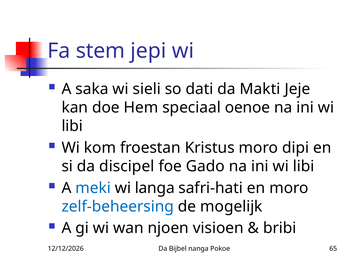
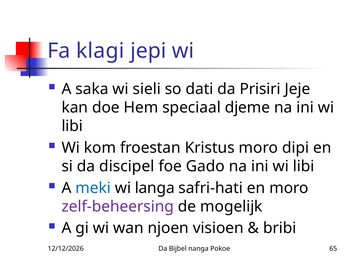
stem: stem -> klagi (100, 51)
Makti: Makti -> Prisiri (260, 89)
oenoe: oenoe -> djeme (247, 107)
zelf-beheersing colour: blue -> purple (118, 206)
